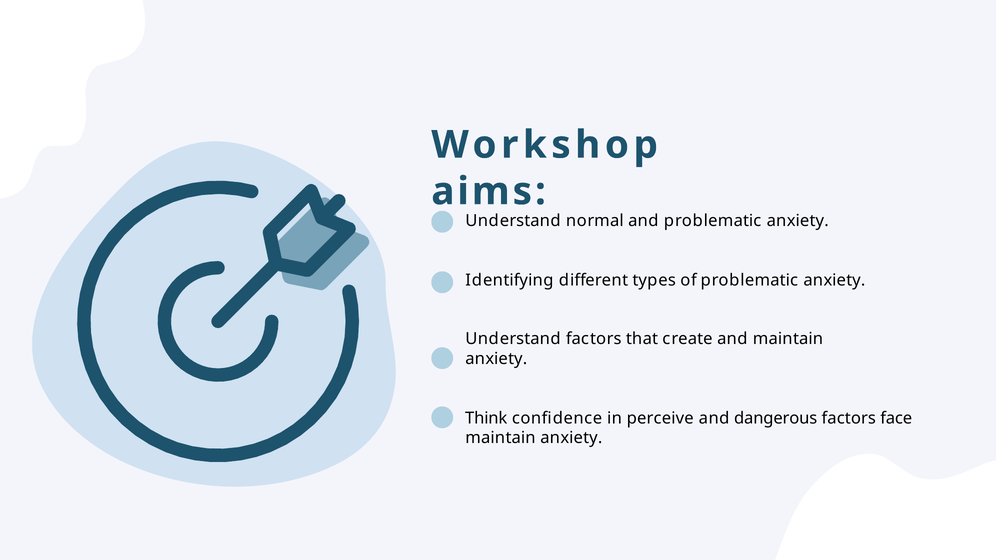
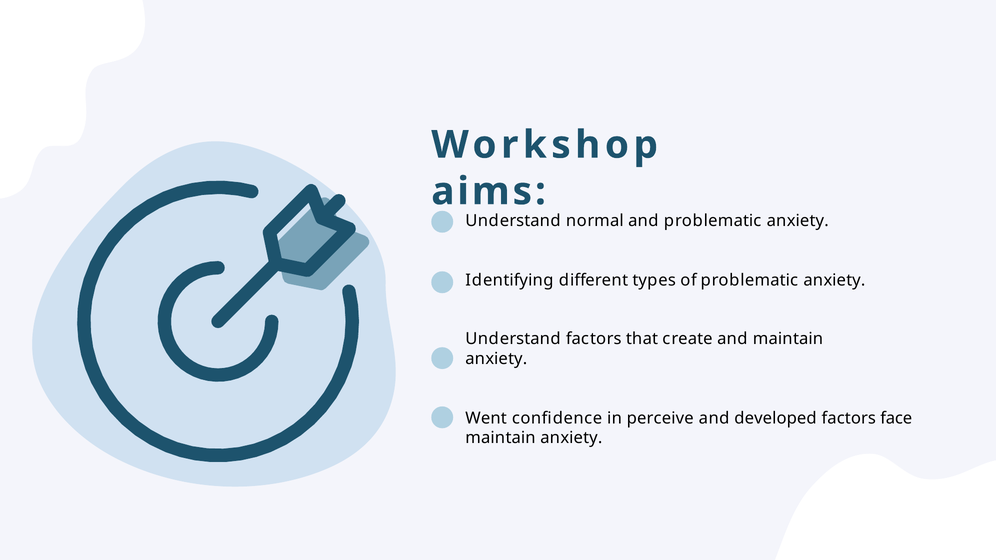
Think: Think -> Went (486, 418)
dangerous: dangerous -> developed (776, 418)
